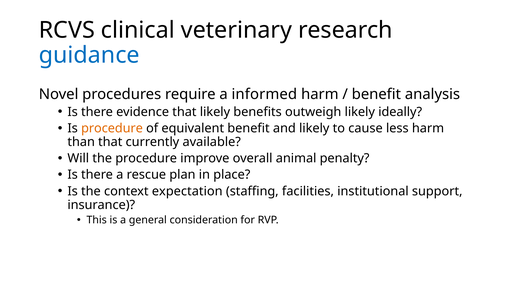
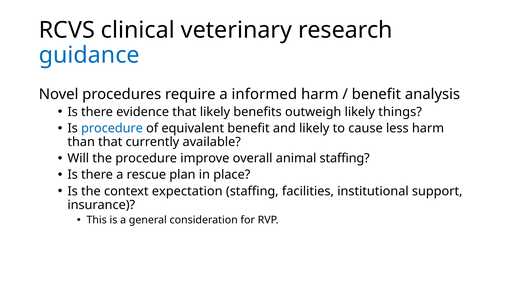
ideally: ideally -> things (400, 112)
procedure colour: orange -> blue (112, 128)
animal penalty: penalty -> staffing (345, 159)
